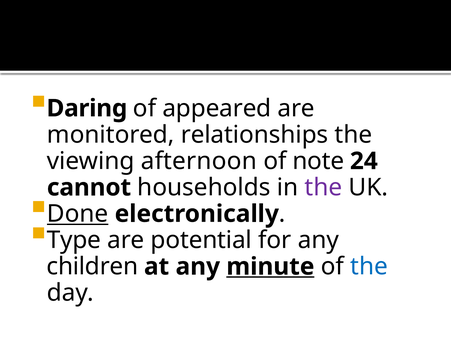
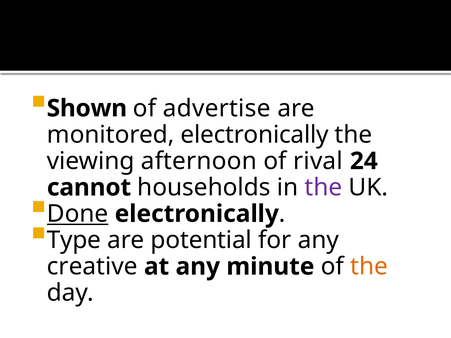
Daring: Daring -> Shown (87, 108)
appeared: appeared -> advertise (217, 108)
monitored relationships: relationships -> electronically (255, 135)
note: note -> rival (318, 161)
children: children -> creative (92, 267)
minute underline: present -> none (270, 267)
the colour: blue -> orange (369, 267)
